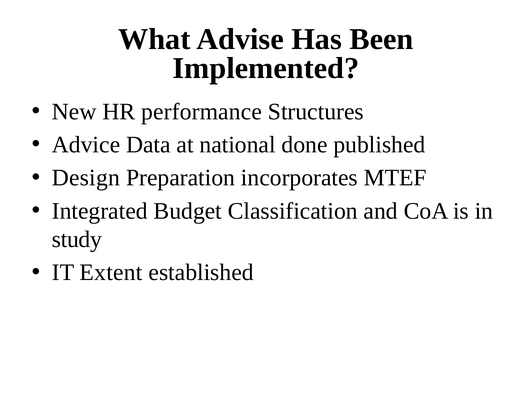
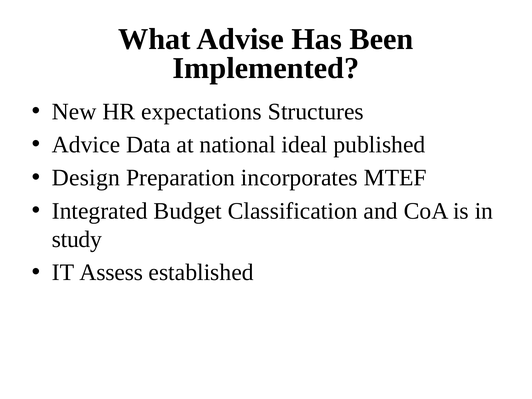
performance: performance -> expectations (201, 112)
done: done -> ideal (305, 145)
Extent: Extent -> Assess (111, 272)
